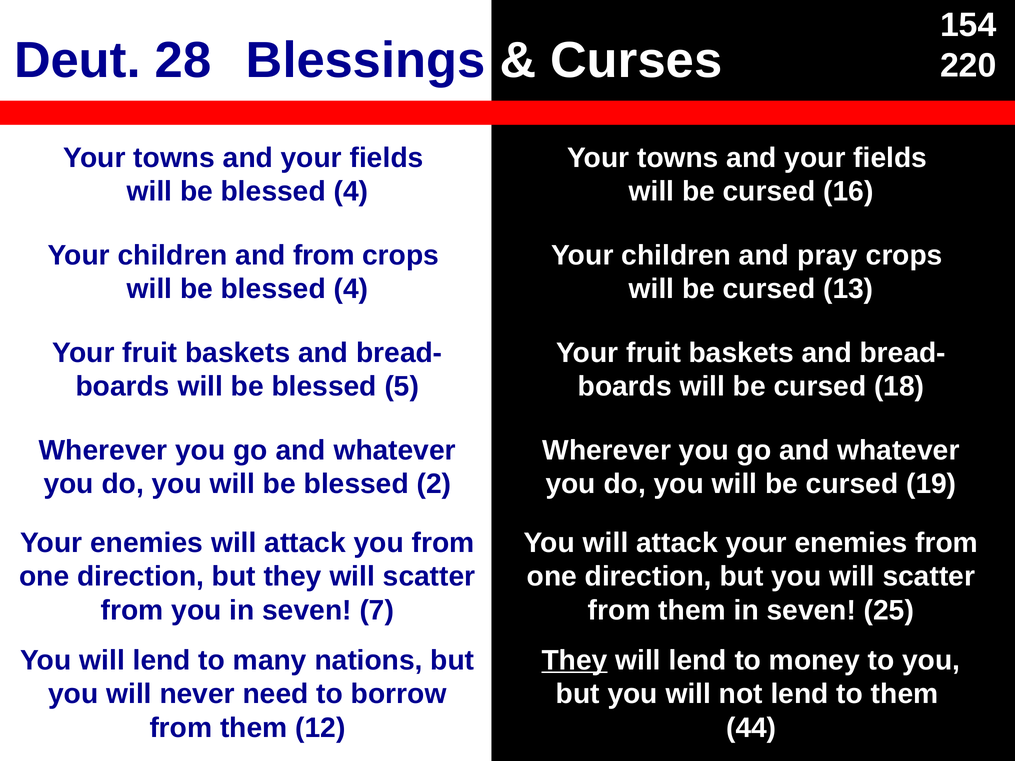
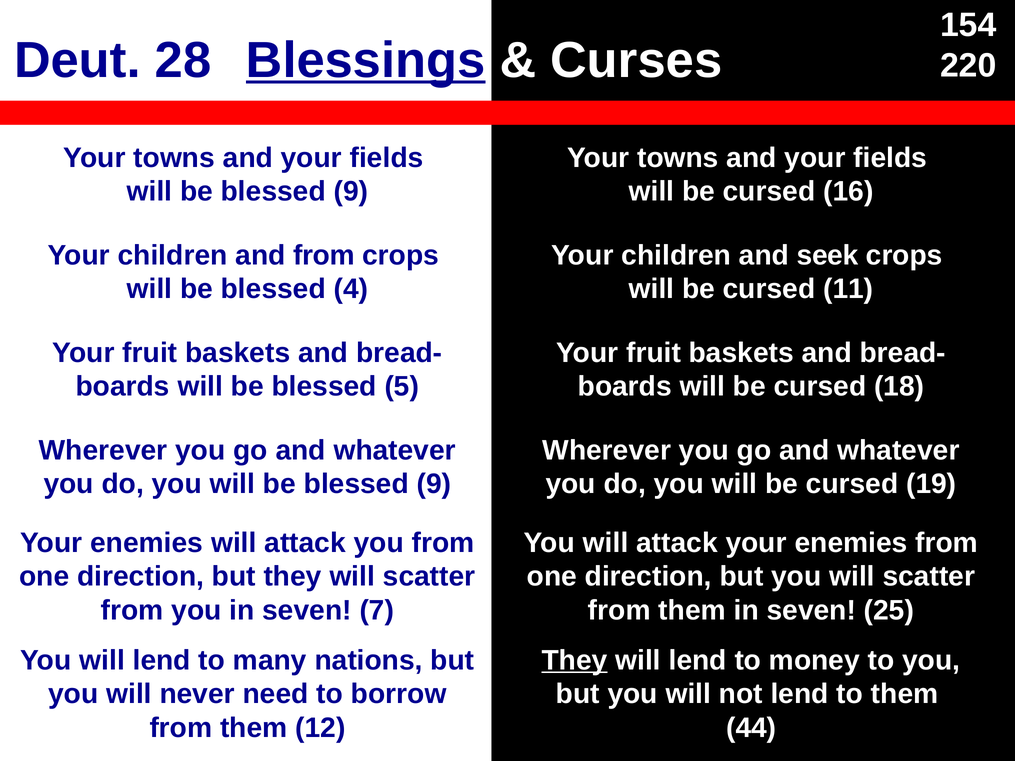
Blessings underline: none -> present (366, 60)
4: 4 -> 9 (351, 192)
pray: pray -> seek (828, 255)
13: 13 -> 11 (848, 289)
2: 2 -> 9 (434, 484)
